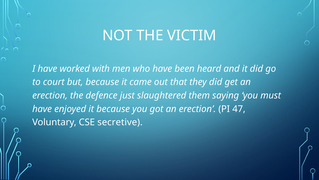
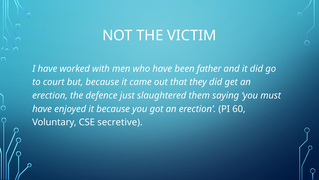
heard: heard -> father (209, 68)
47: 47 -> 60 (239, 109)
